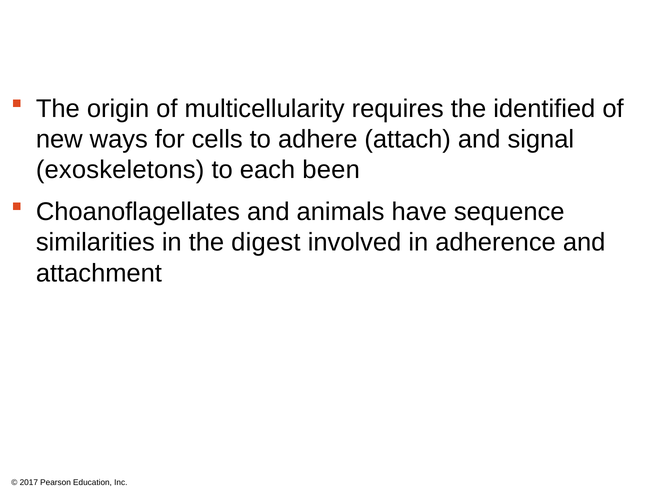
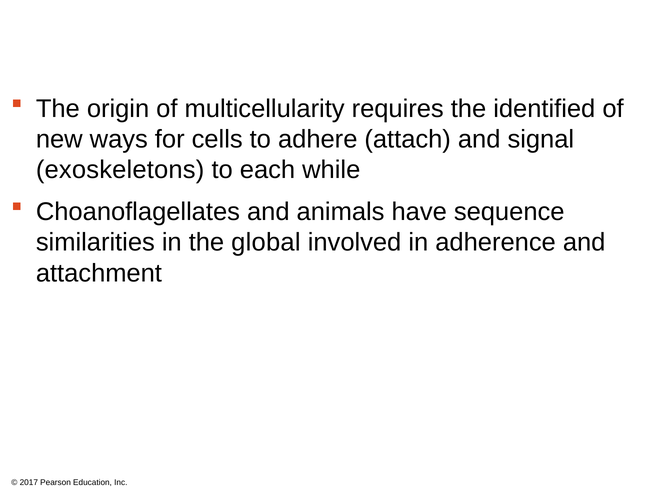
been: been -> while (331, 170)
digest: digest -> global (266, 242)
